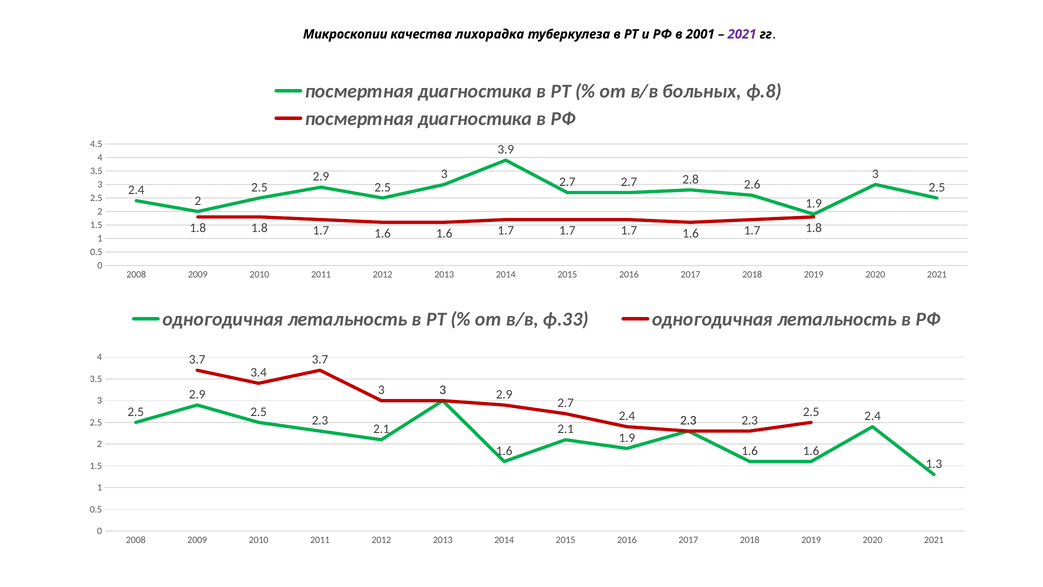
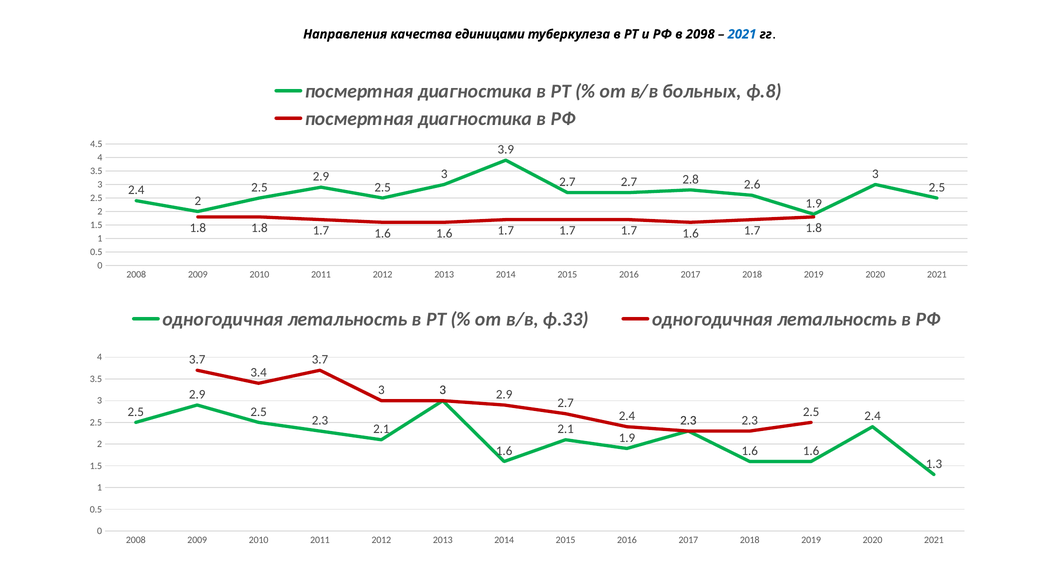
Микроскопии: Микроскопии -> Направления (345, 34)
лихорадка: лихорадка -> единицами (490, 34)
2001: 2001 -> 2098 (700, 34)
2021 colour: purple -> blue (742, 34)
